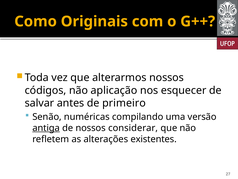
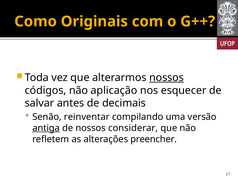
nossos underline: none -> present (167, 77)
primeiro: primeiro -> decimais (124, 103)
numéricas: numéricas -> reinventar (87, 117)
existentes: existentes -> preencher (154, 139)
